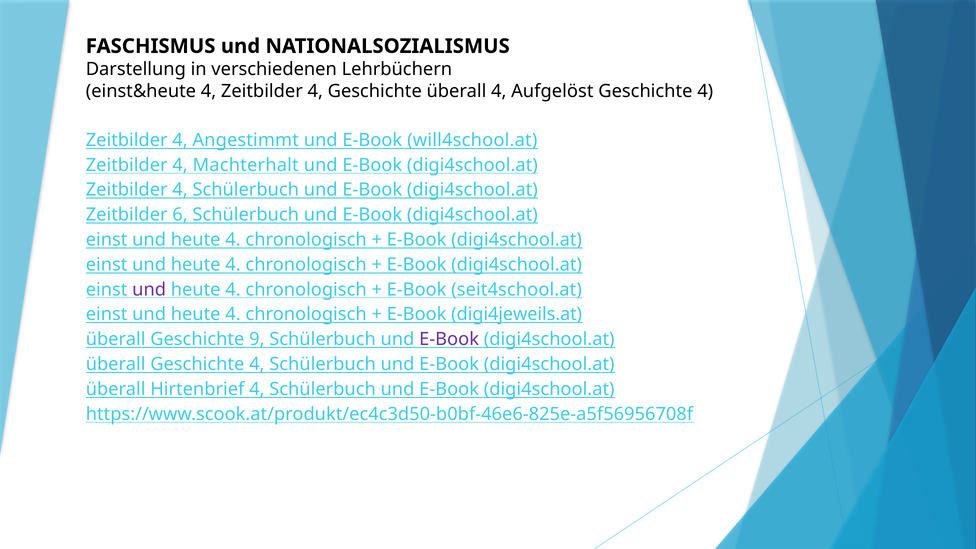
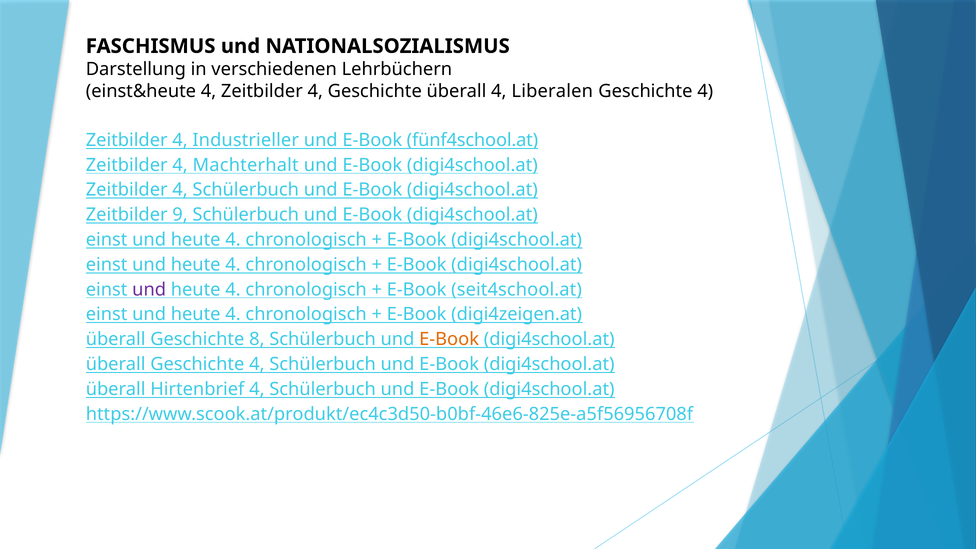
Aufgelöst: Aufgelöst -> Liberalen (552, 91)
Angestimmt: Angestimmt -> Industrieller (246, 140)
will4school.at: will4school.at -> fünf4school.at (472, 140)
6: 6 -> 9 (180, 215)
digi4jeweils.at: digi4jeweils.at -> digi4zeigen.at (517, 314)
9: 9 -> 8 (257, 339)
E-Book colour: purple -> orange (449, 339)
